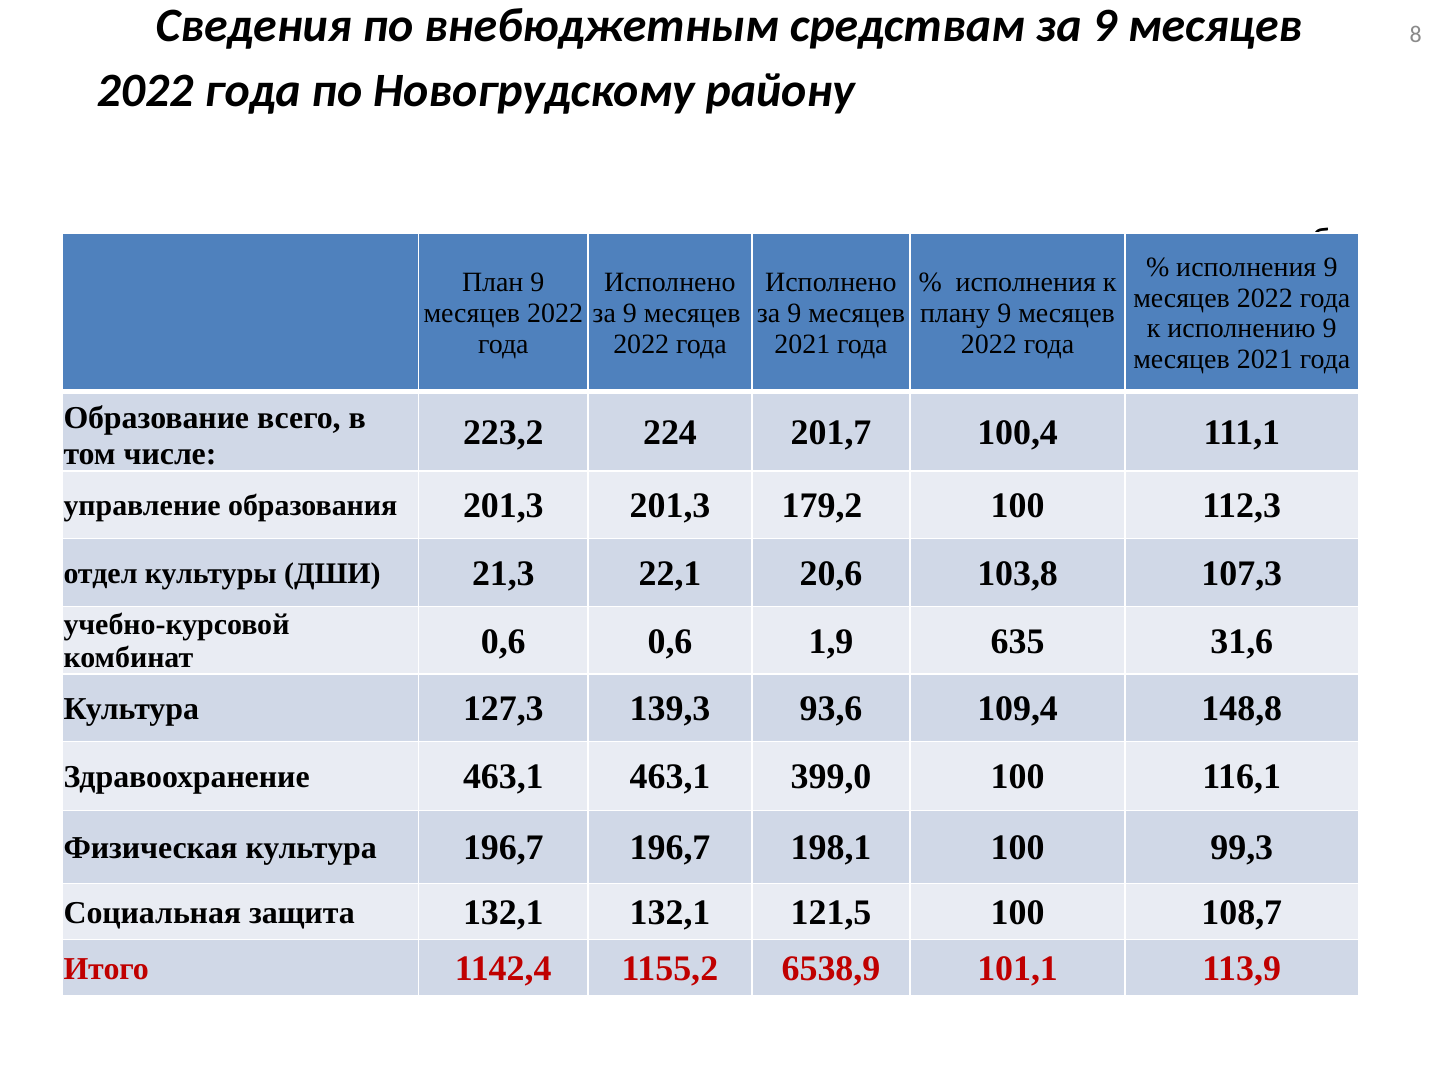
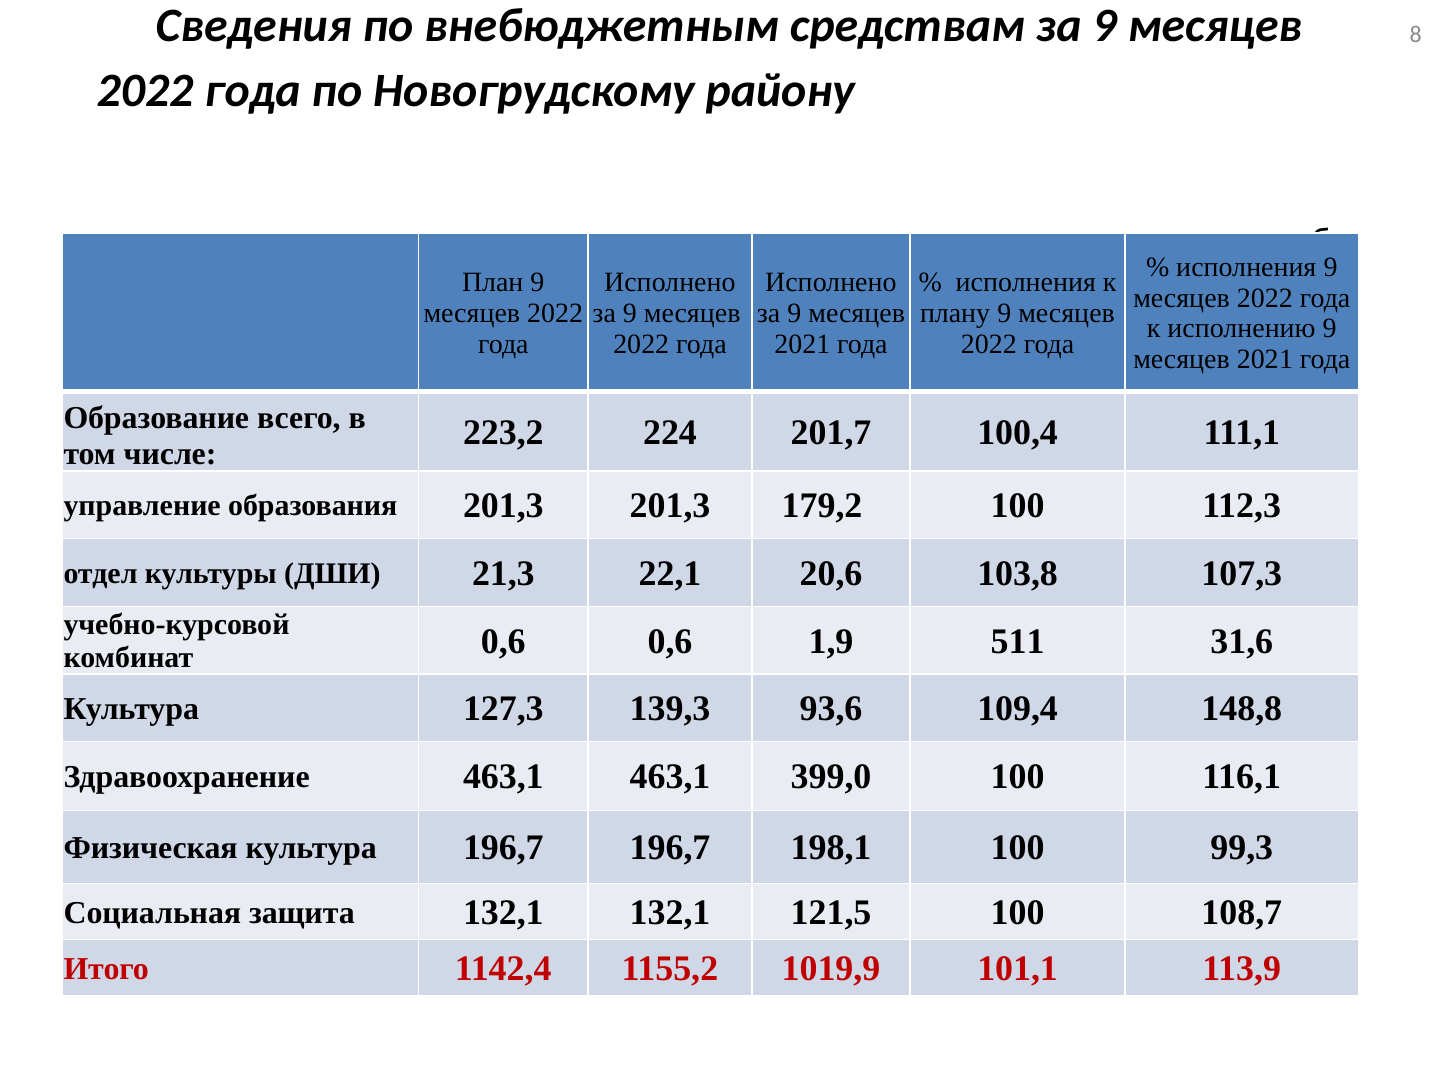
635: 635 -> 511 (1018, 641)
6538,9: 6538,9 -> 1019,9 (831, 969)
